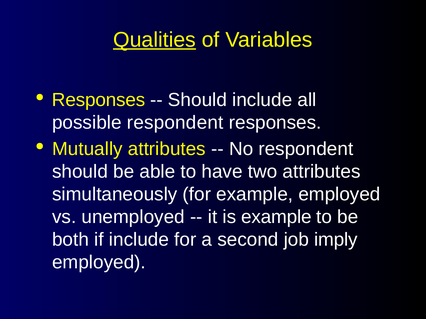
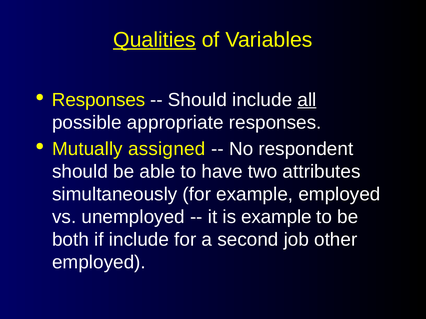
all underline: none -> present (307, 100)
possible respondent: respondent -> appropriate (175, 123)
Mutually attributes: attributes -> assigned (167, 149)
imply: imply -> other (336, 240)
